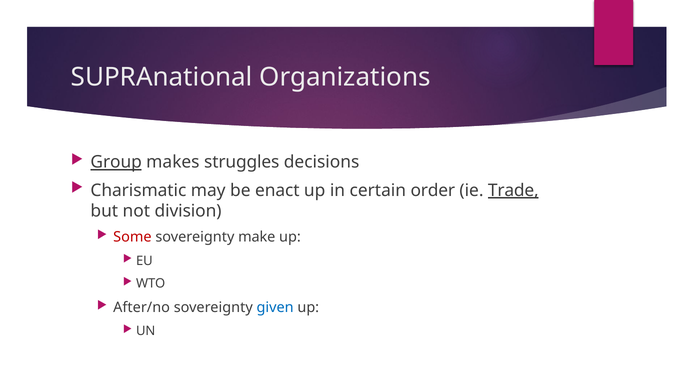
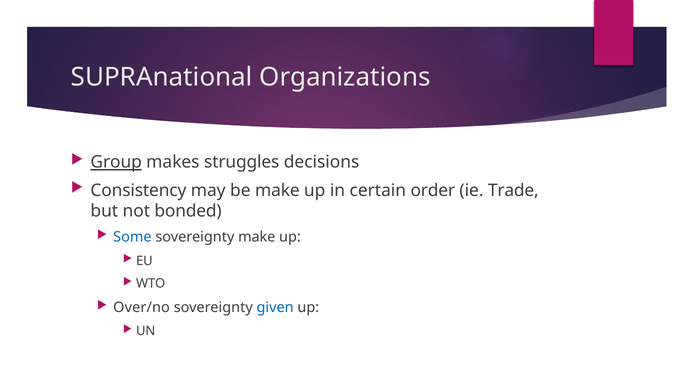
Charismatic: Charismatic -> Consistency (138, 190)
be enact: enact -> make (277, 190)
Trade underline: present -> none (513, 190)
division: division -> bonded (188, 211)
Some colour: red -> blue (132, 237)
After/no: After/no -> Over/no (142, 308)
